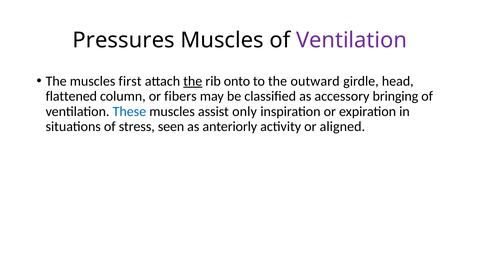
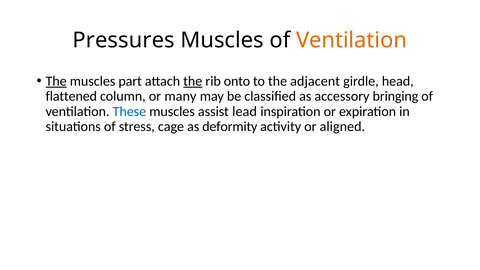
Ventilation colour: purple -> orange (352, 40)
The underline: none -> present (56, 81)
first: first -> part (130, 81)
outward: outward -> adjacent (315, 81)
fibers: fibers -> many (180, 96)
only: only -> lead (245, 111)
seen: seen -> cage (171, 127)
anteriorly: anteriorly -> deformity (230, 127)
